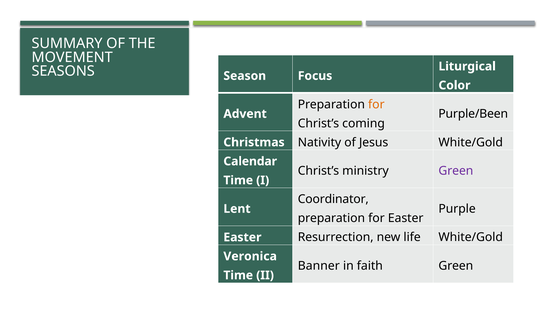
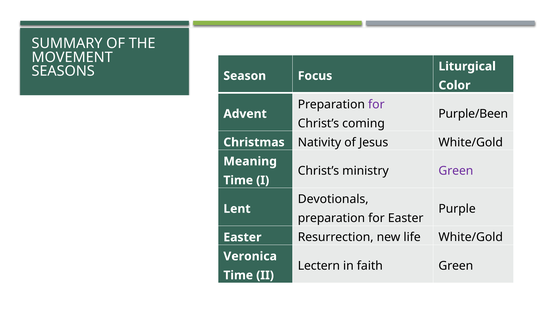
for colour: orange -> purple (376, 104)
Calendar: Calendar -> Meaning (250, 161)
Coordinator: Coordinator -> Devotionals (333, 199)
Banner: Banner -> Lectern (319, 266)
